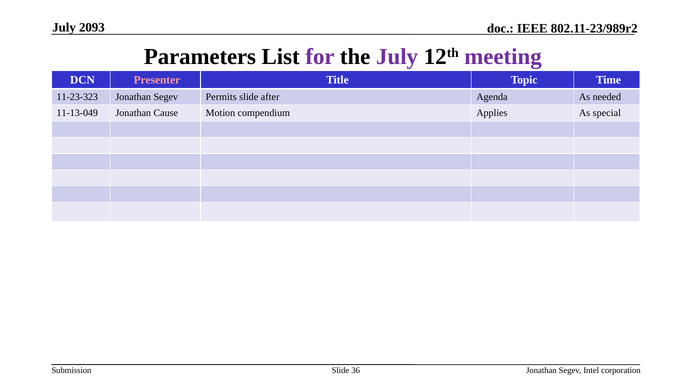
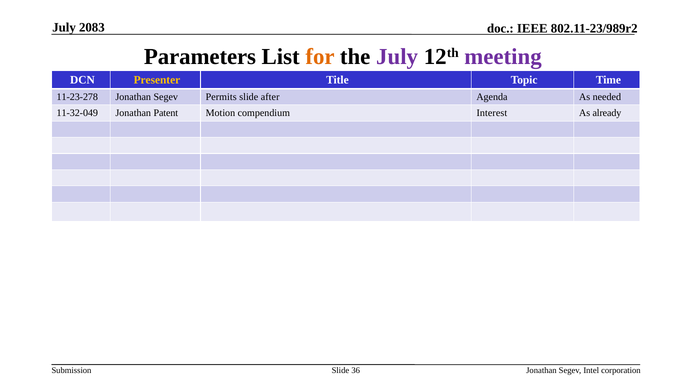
2093: 2093 -> 2083 (92, 27)
for colour: purple -> orange (320, 57)
Presenter colour: pink -> yellow (157, 80)
11-23-323: 11-23-323 -> 11-23-278 (77, 97)
11-13-049: 11-13-049 -> 11-32-049 (77, 113)
Cause: Cause -> Patent (166, 113)
Applies: Applies -> Interest (492, 113)
special: special -> already (607, 113)
